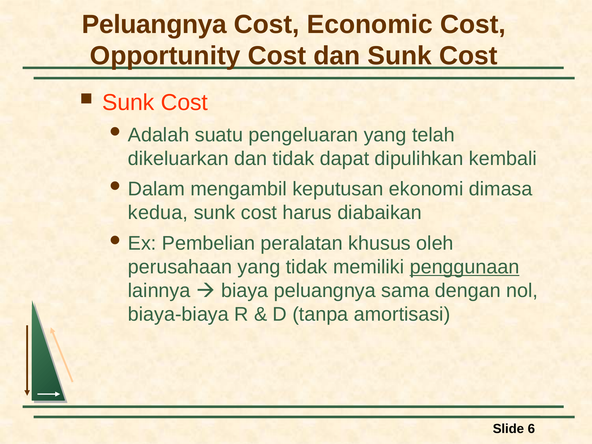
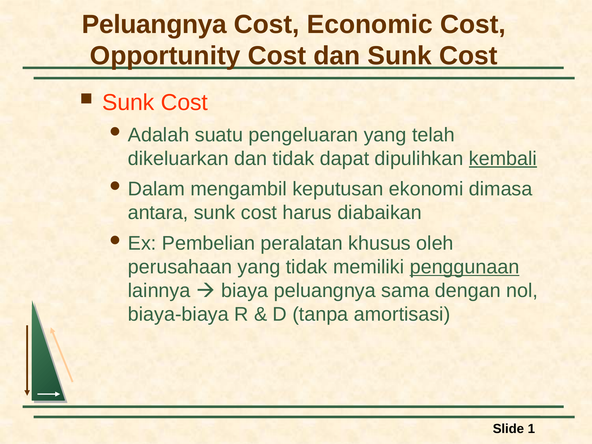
kembali underline: none -> present (503, 158)
kedua: kedua -> antara (158, 213)
6: 6 -> 1 (531, 429)
